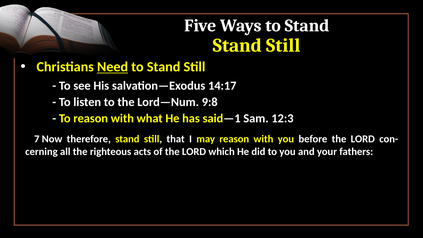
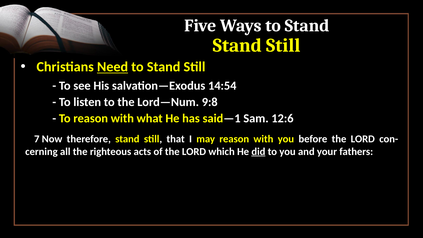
14:17: 14:17 -> 14:54 (222, 86)
12:3: 12:3 -> 12:6 (282, 118)
did underline: none -> present (258, 152)
